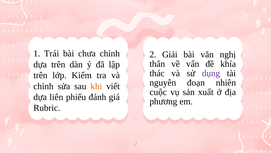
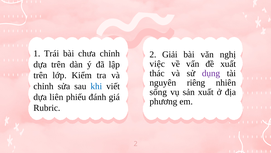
thân: thân -> việc (157, 64)
đề khía: khía -> xuất (228, 64)
đoạn: đoạn -> riêng (196, 82)
khi colour: orange -> blue (96, 86)
cuộc: cuộc -> sống (158, 92)
